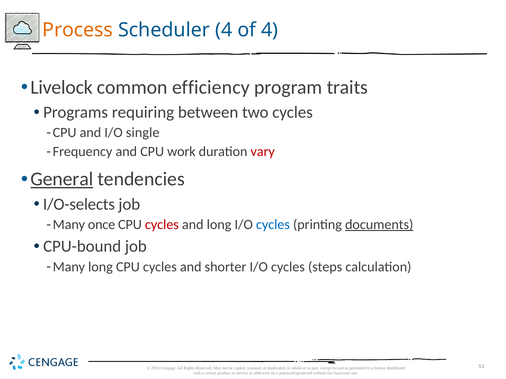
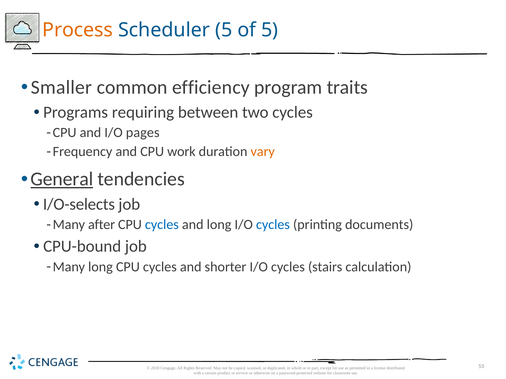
Scheduler 4: 4 -> 5 (224, 30)
of 4: 4 -> 5 (270, 30)
Livelock: Livelock -> Smaller (61, 87)
single: single -> pages (143, 133)
vary colour: red -> orange (263, 152)
once: once -> after (102, 225)
cycles colour: red -> blue (162, 225)
documents underline: present -> none (379, 225)
steps: steps -> stairs (325, 267)
